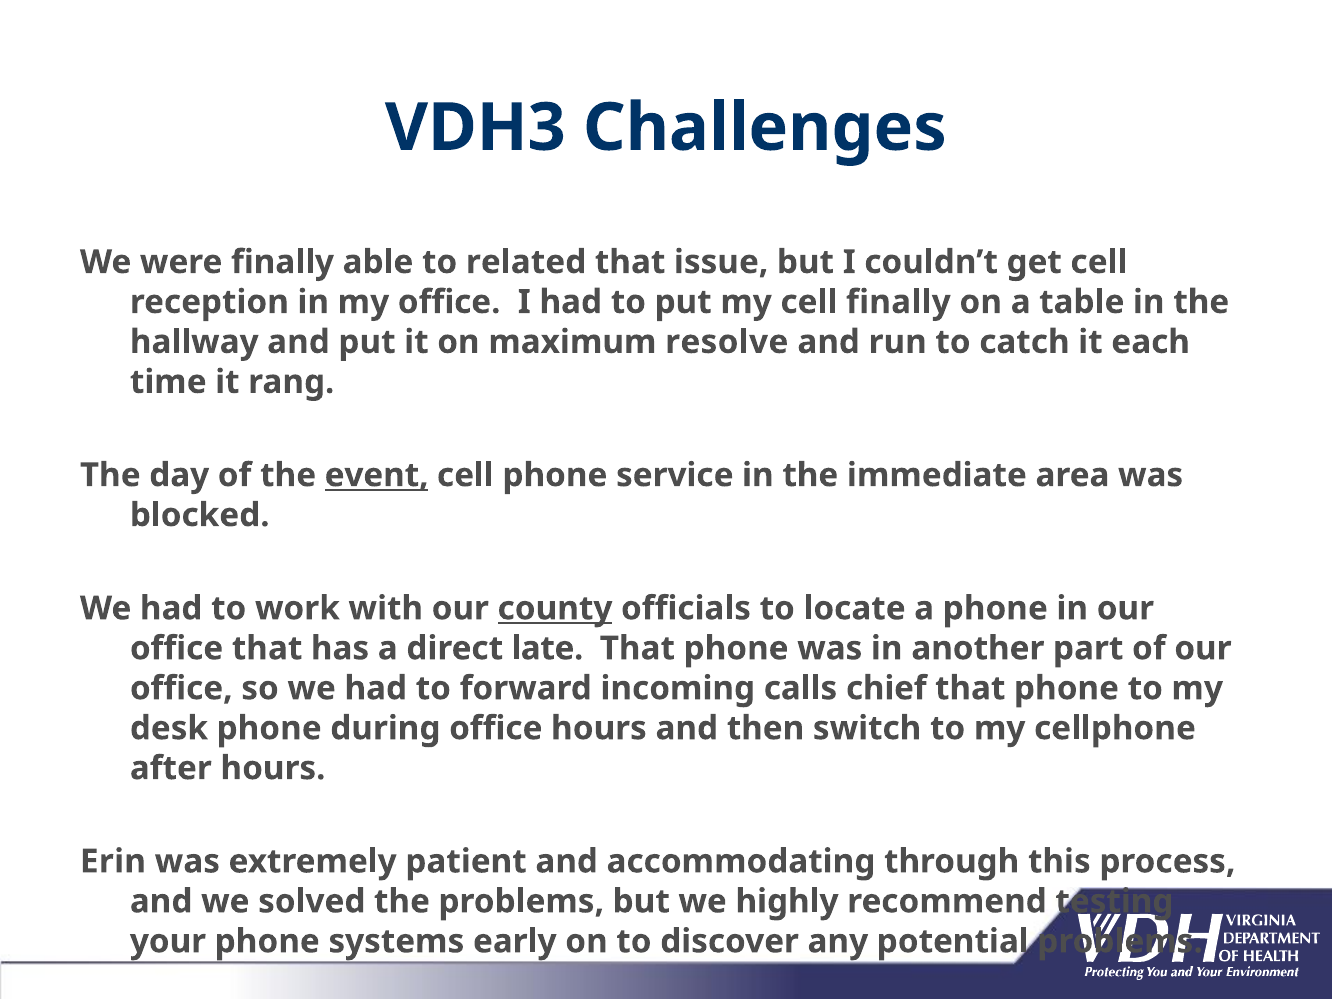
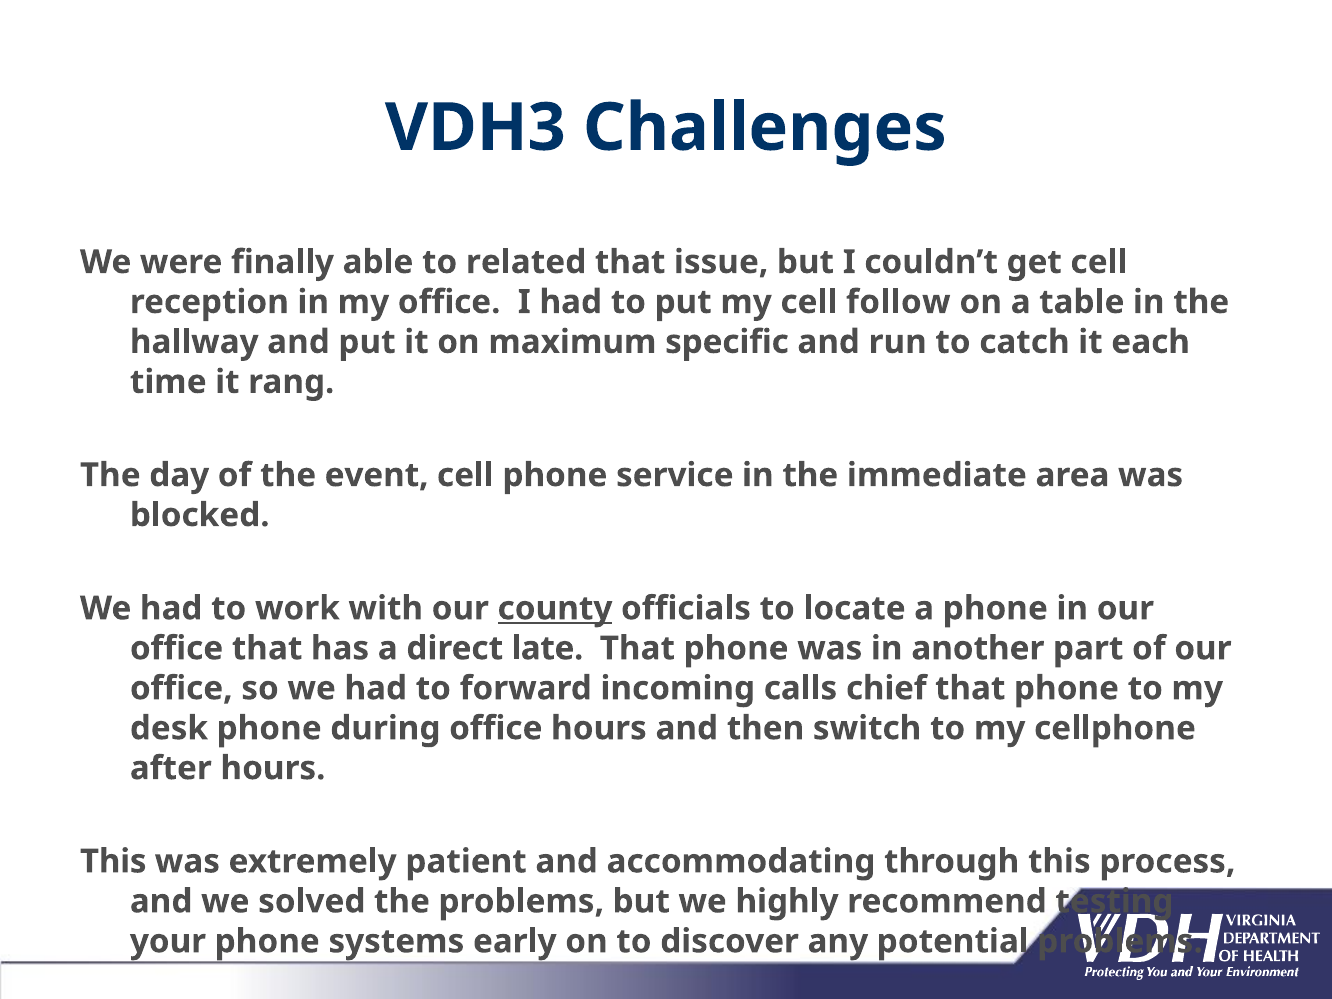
cell finally: finally -> follow (898, 302)
resolve: resolve -> specific (727, 342)
event underline: present -> none (377, 475)
Erin: Erin -> This (113, 861)
